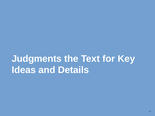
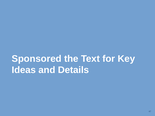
Judgments: Judgments -> Sponsored (37, 59)
